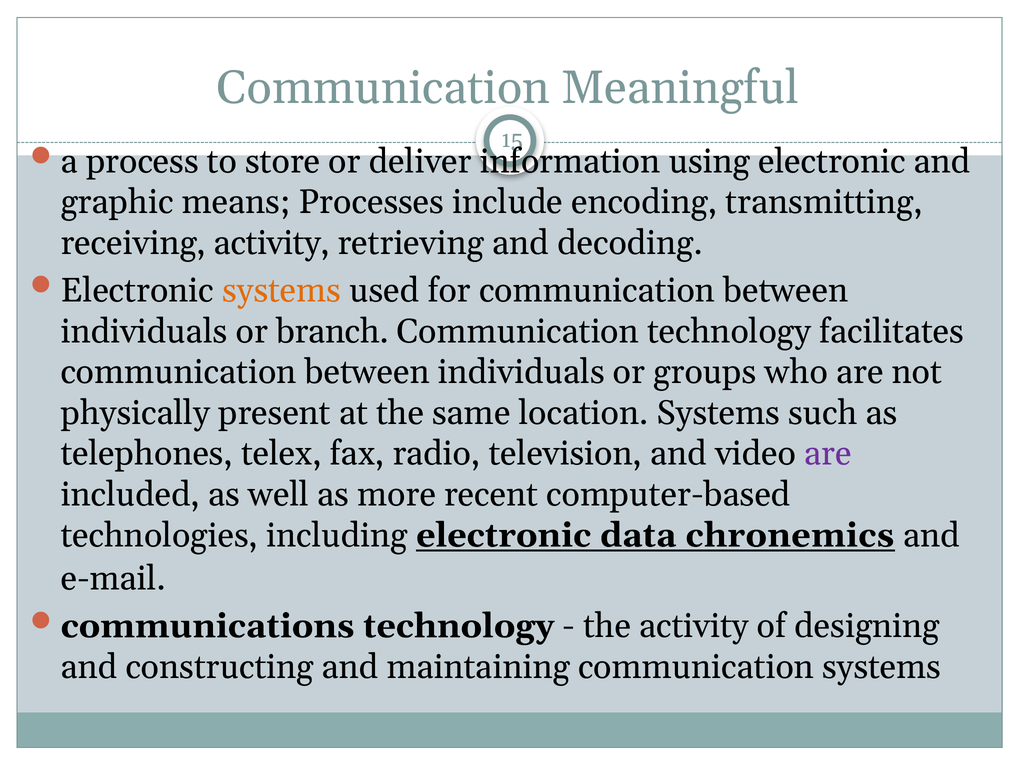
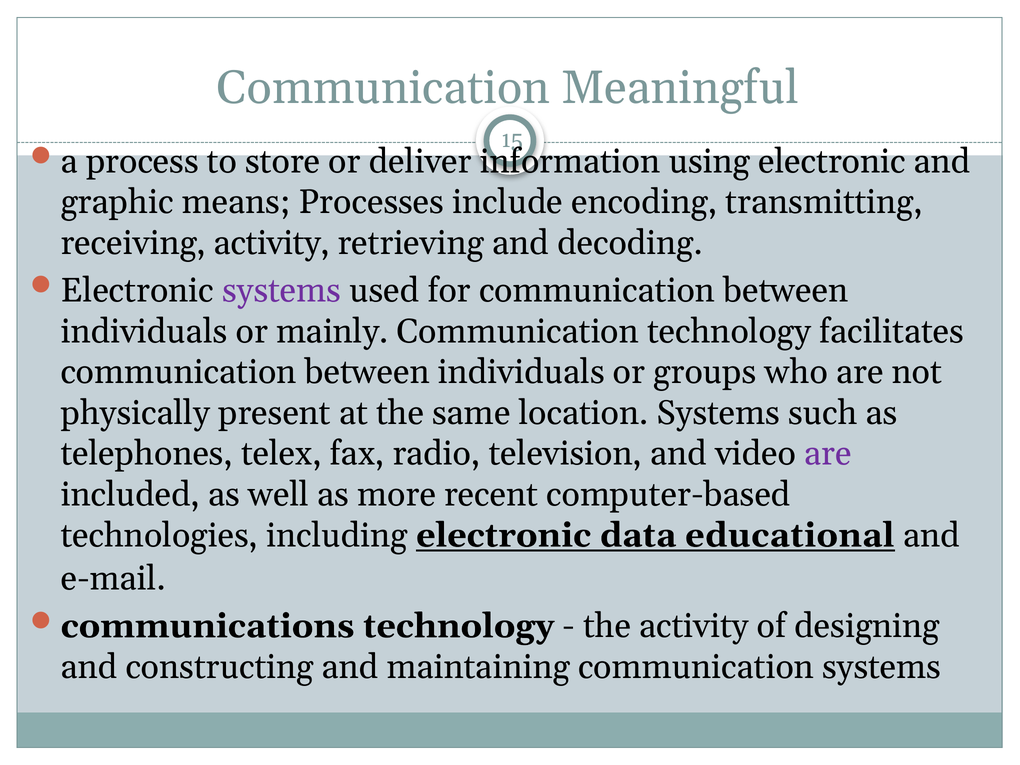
systems colour: orange -> purple (282, 290)
branch: branch -> mainly (332, 331)
chronemics: chronemics -> educational (790, 535)
